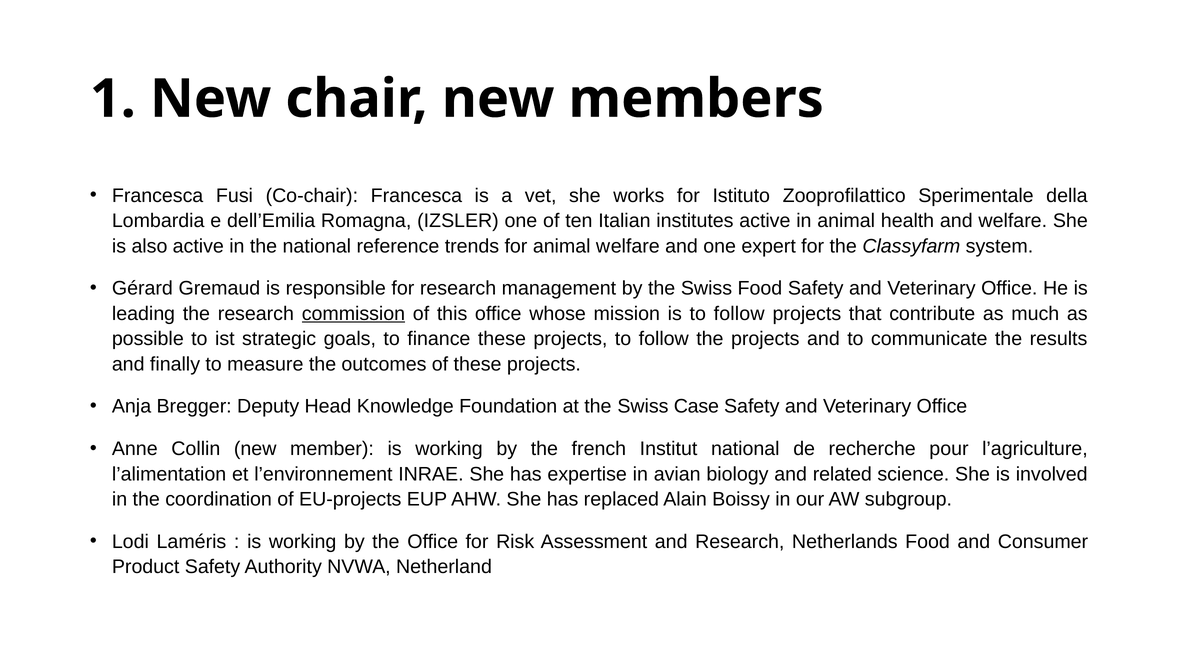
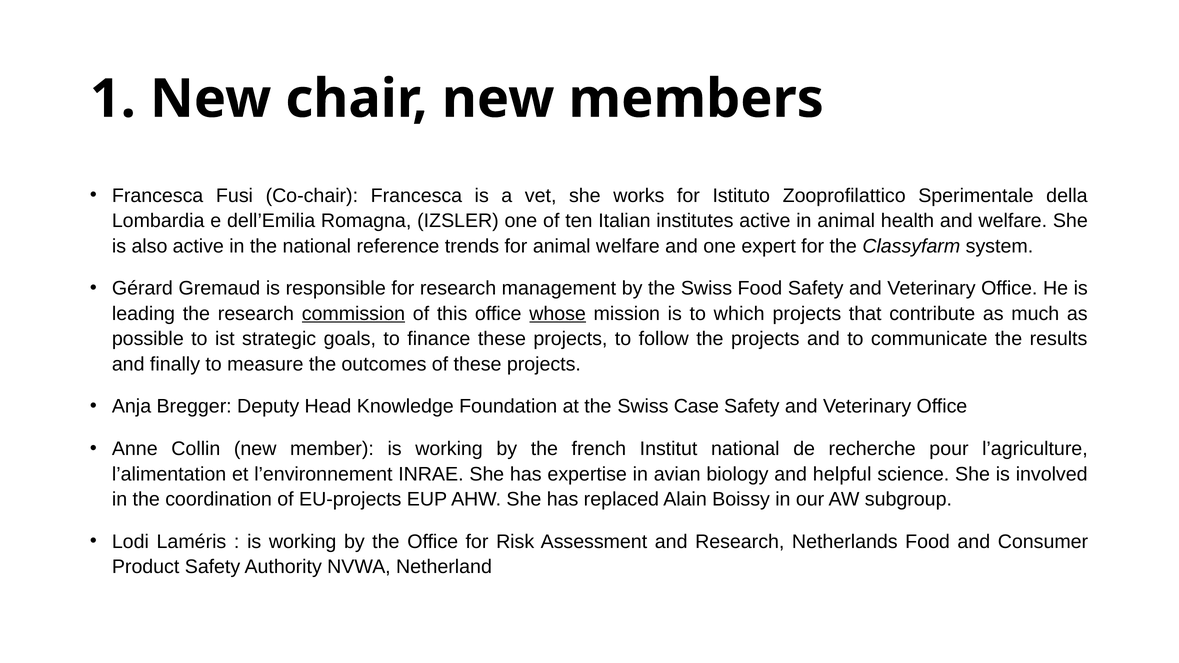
whose underline: none -> present (558, 314)
is to follow: follow -> which (739, 314)
related: related -> helpful (842, 474)
